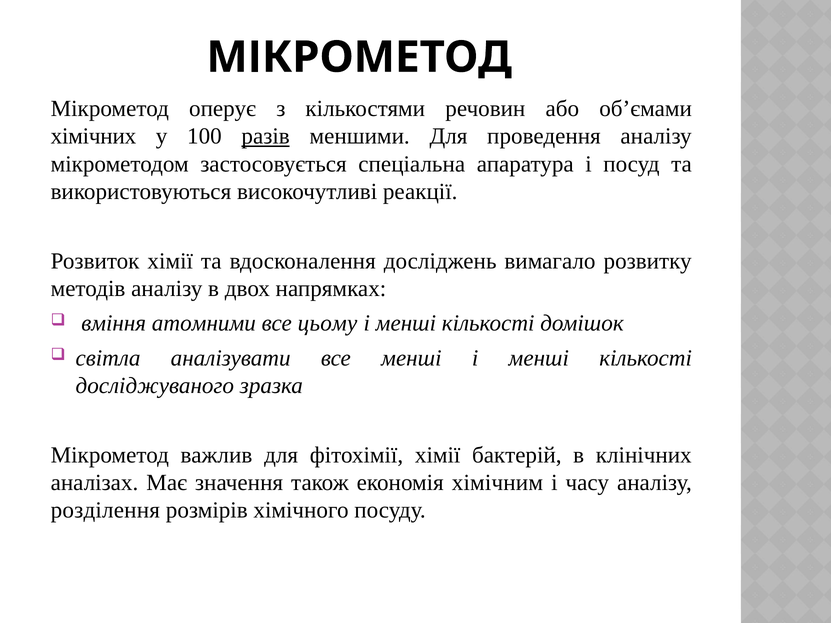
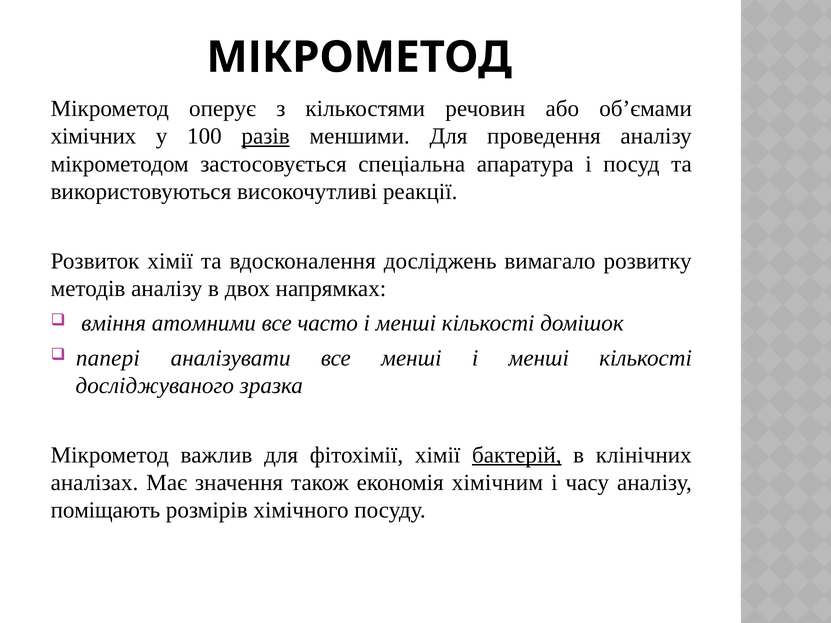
цьому: цьому -> часто (328, 323)
світла: світла -> папері (108, 358)
бактерій underline: none -> present (517, 455)
розділення: розділення -> поміщають (105, 511)
